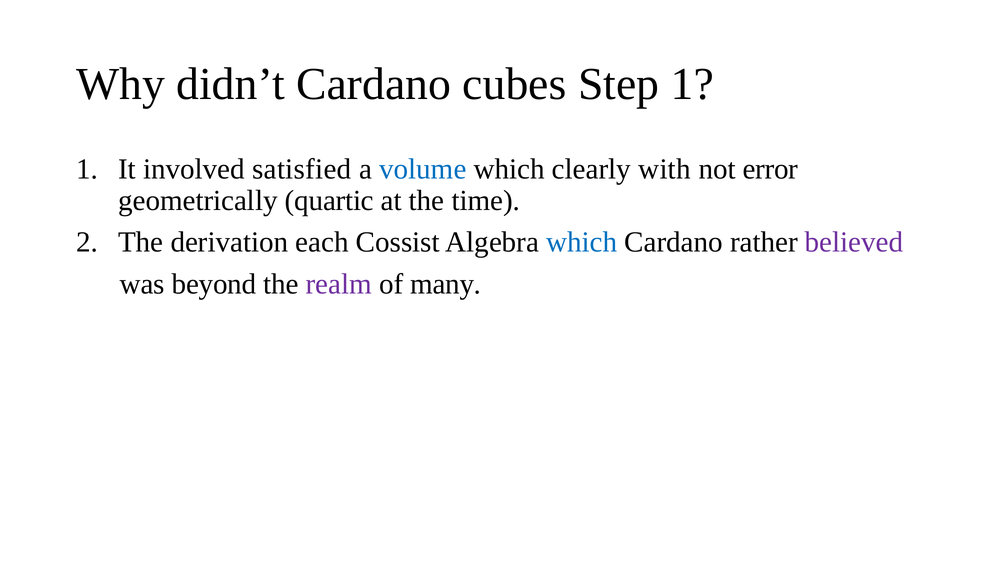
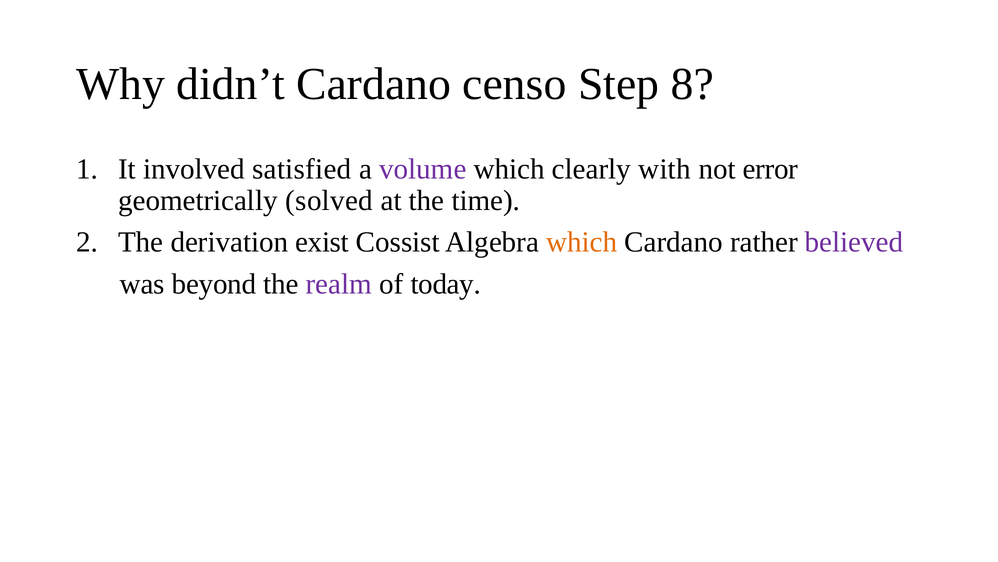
cubes: cubes -> censo (514, 84)
Step 1: 1 -> 8 (692, 84)
volume colour: blue -> purple (423, 169)
quartic: quartic -> solved (329, 200)
each: each -> exist (322, 242)
which colour: blue -> orange (582, 242)
many: many -> today (446, 284)
